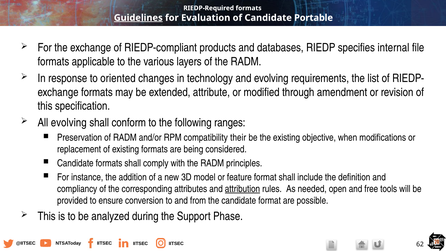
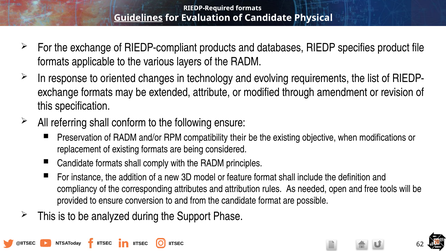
Portable: Portable -> Physical (313, 18)
internal: internal -> product (393, 48)
All evolving: evolving -> referring (69, 123)
following ranges: ranges -> ensure (230, 123)
attribution underline: present -> none (242, 189)
